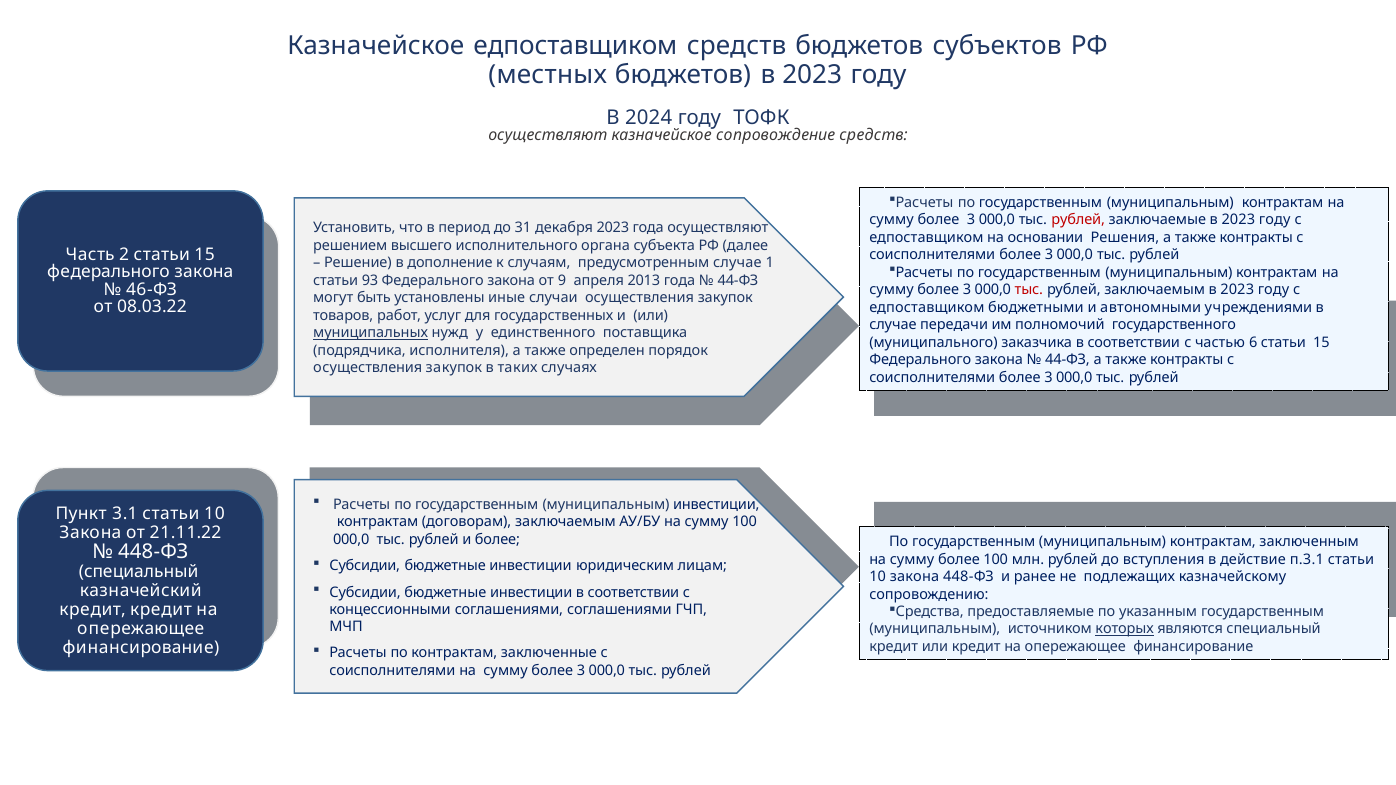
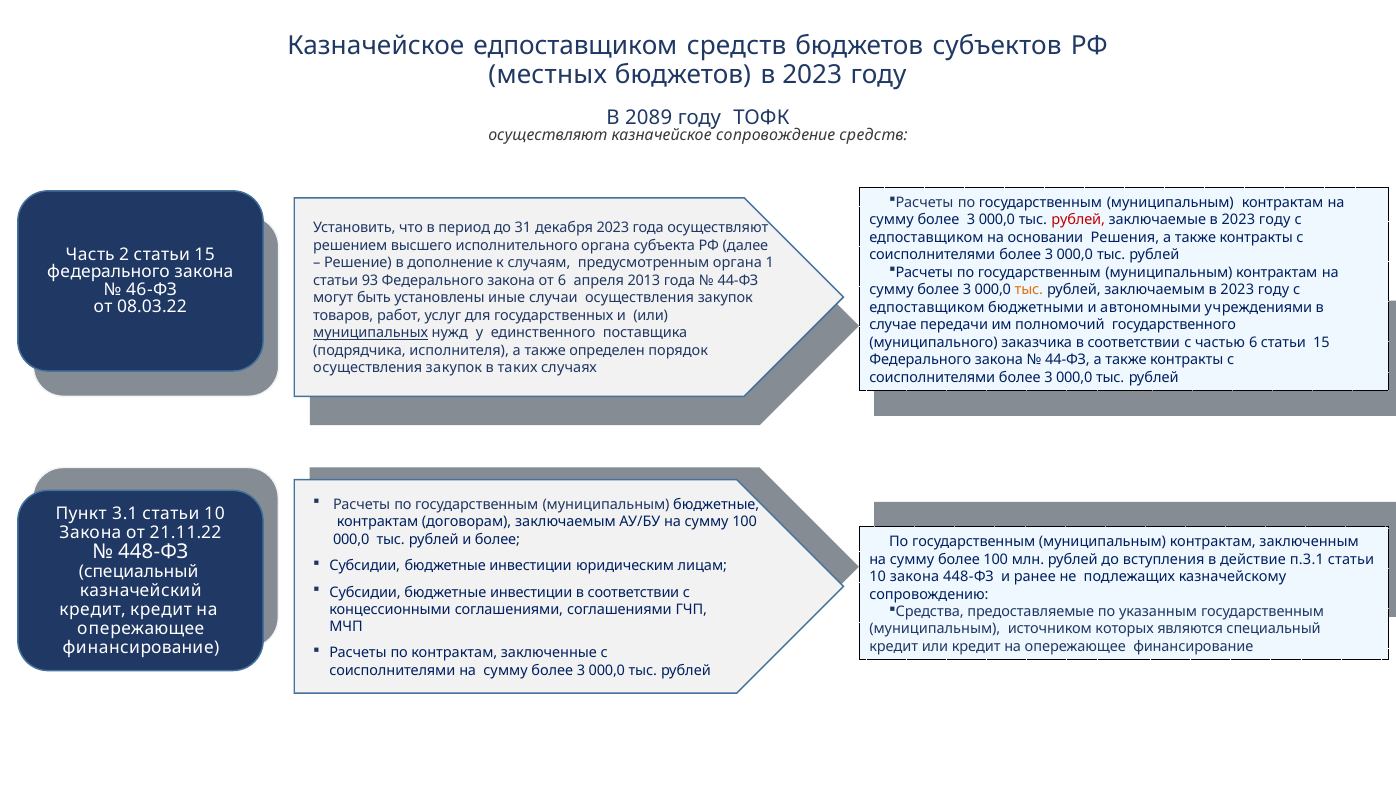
2024: 2024 -> 2089 (649, 118)
предусмотренным случае: случае -> органа (737, 263)
от 9: 9 -> 6 (562, 281)
тыс colour: red -> orange (1029, 290)
муниципальным инвестиции: инвестиции -> бюджетные (716, 505)
которых underline: present -> none (1125, 629)
